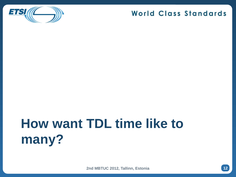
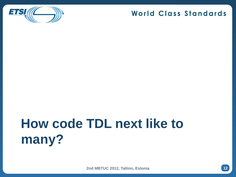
want: want -> code (68, 124)
time: time -> next (129, 124)
